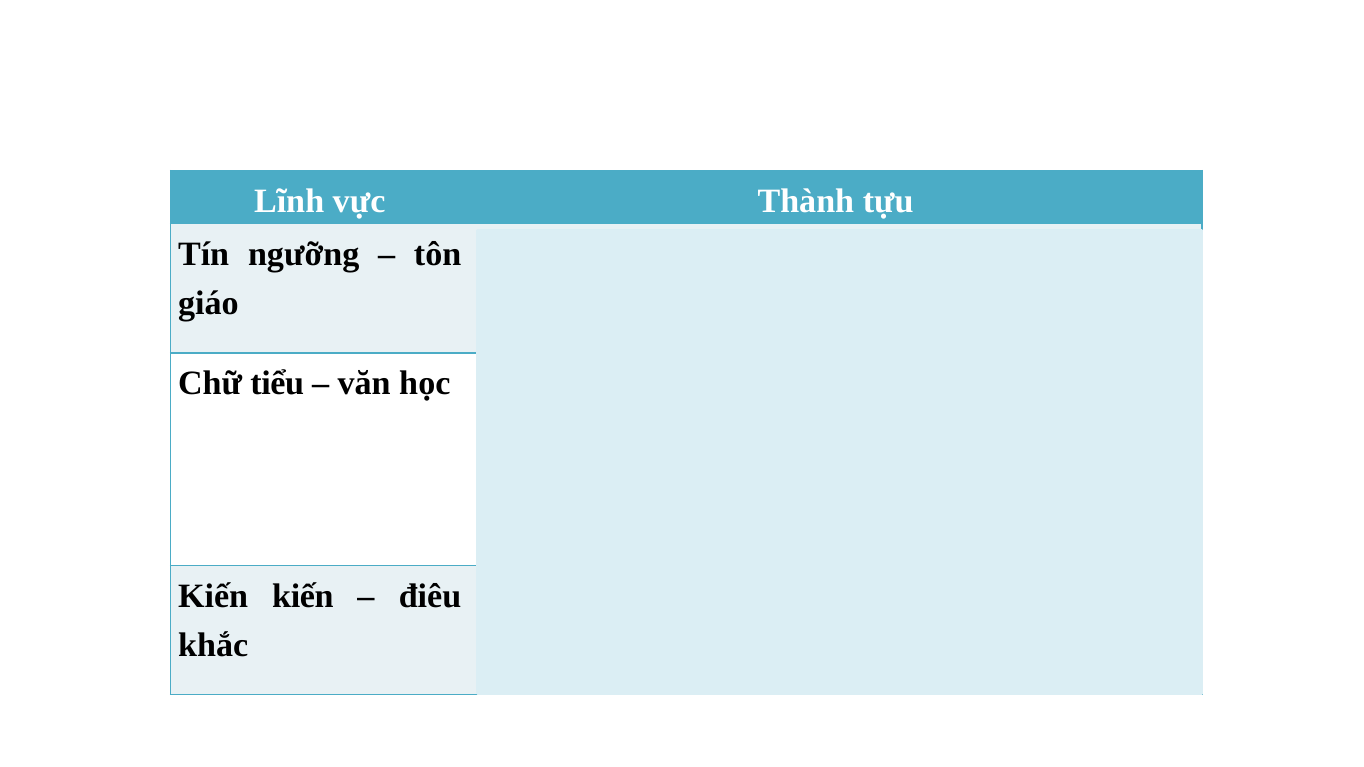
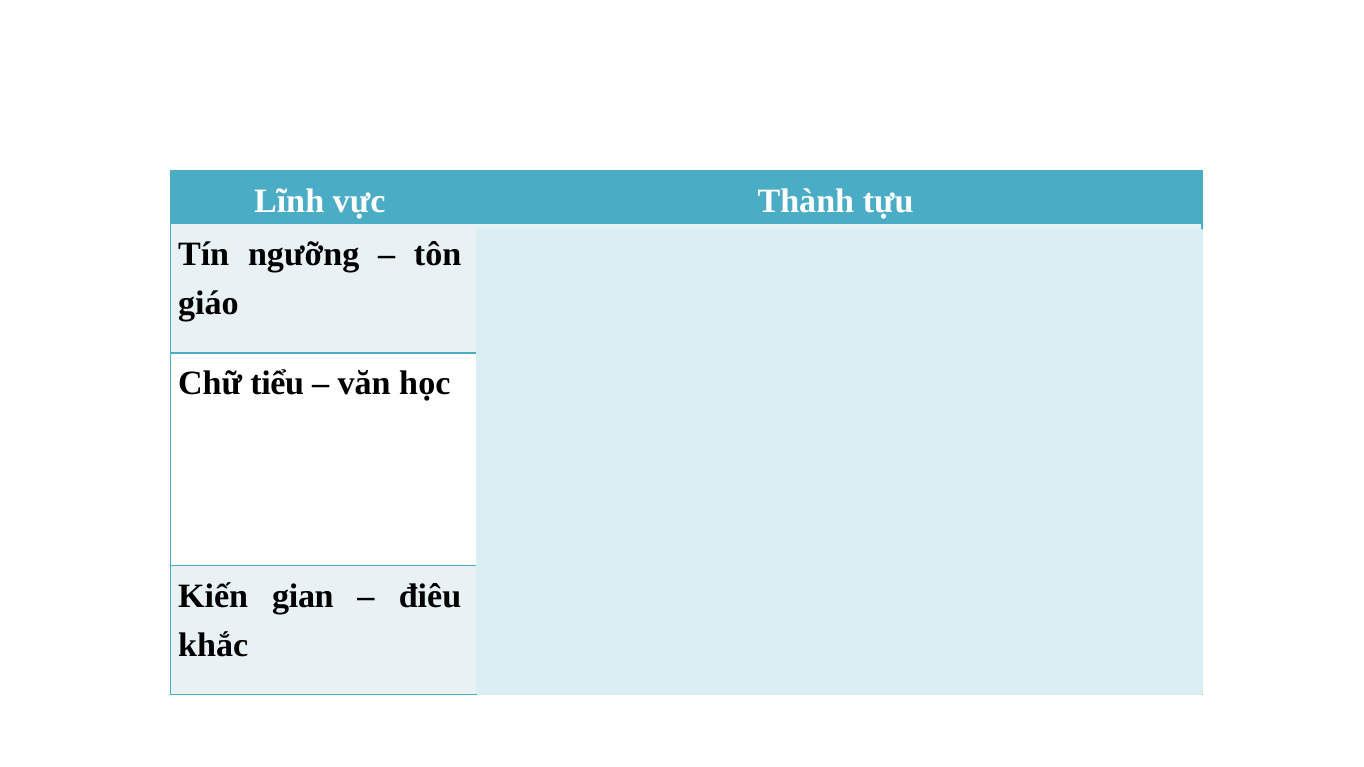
Kiến kiến: kiến -> gian (303, 596)
